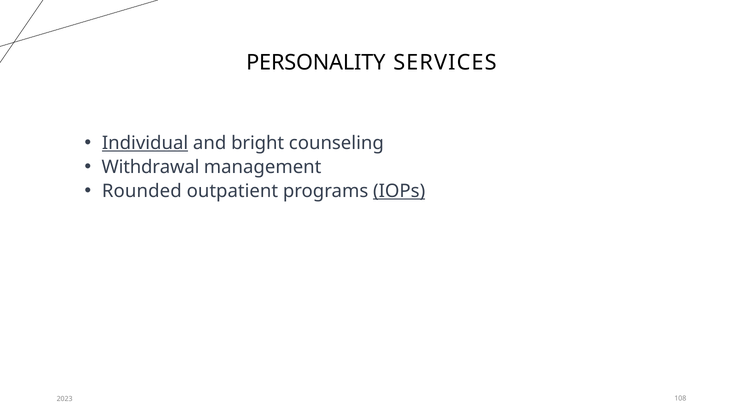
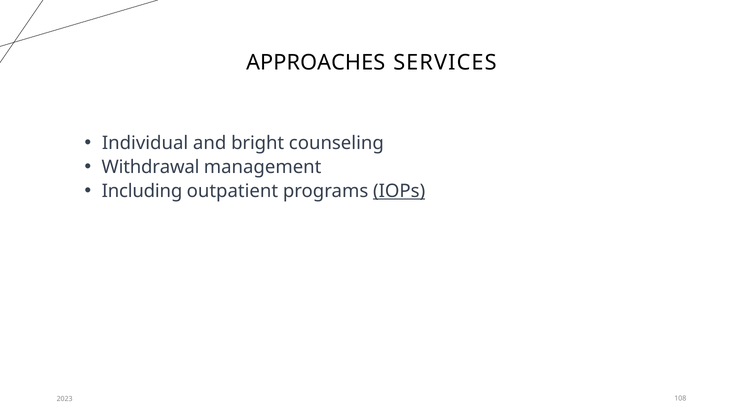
PERSONALITY: PERSONALITY -> APPROACHES (316, 63)
Individual underline: present -> none (145, 143)
Rounded: Rounded -> Including (142, 191)
